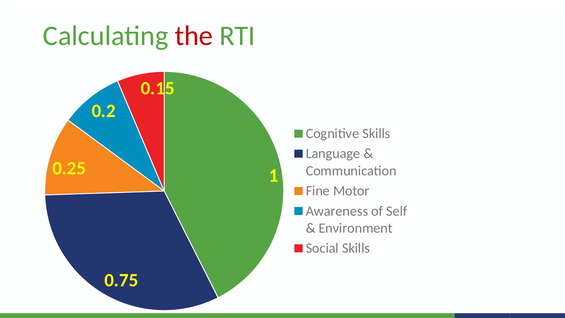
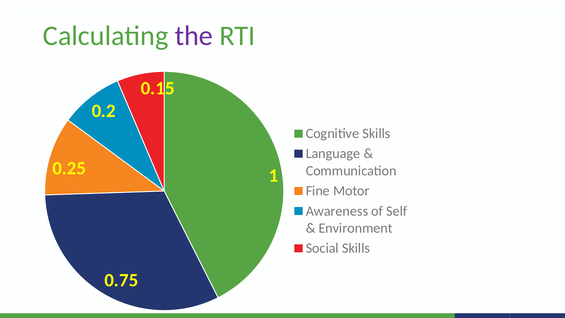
the colour: red -> purple (194, 36)
